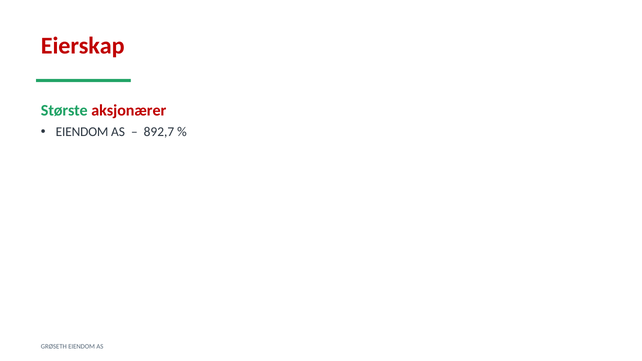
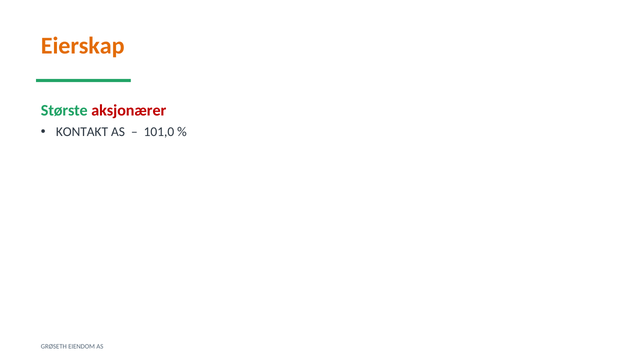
Eierskap colour: red -> orange (83, 46)
EIENDOM: EIENDOM -> KONTAKT (82, 132)
892,7: 892,7 -> 101,0 (159, 132)
